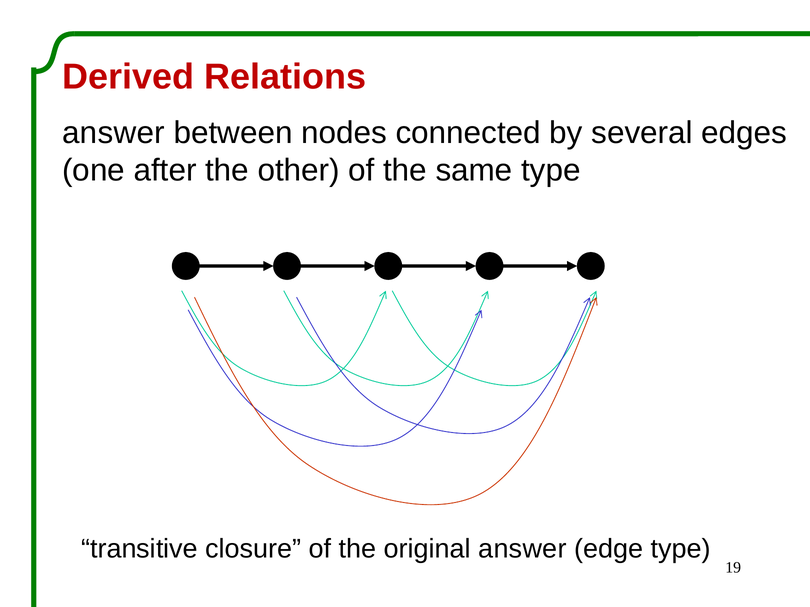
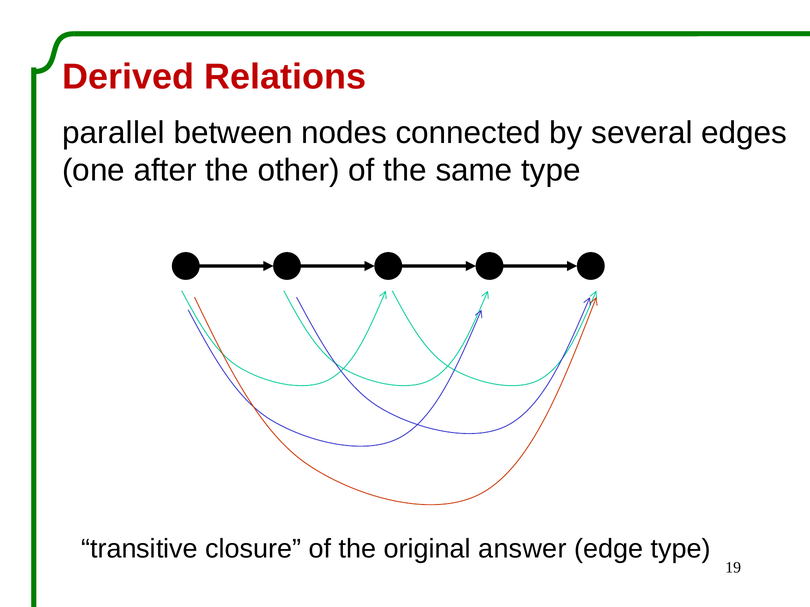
answer: answer -> parallel (114, 133)
